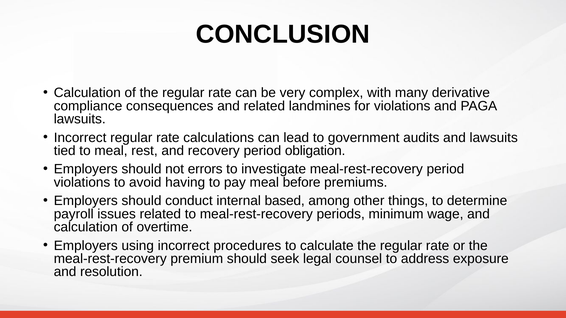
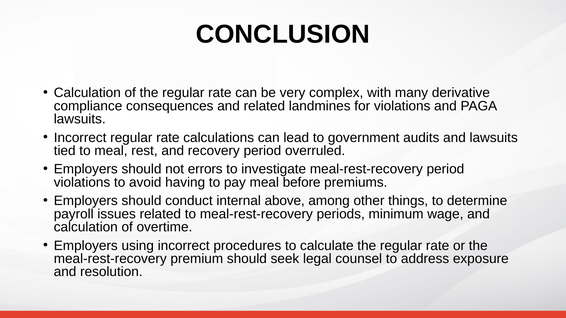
obligation: obligation -> overruled (315, 151)
based: based -> above (285, 201)
